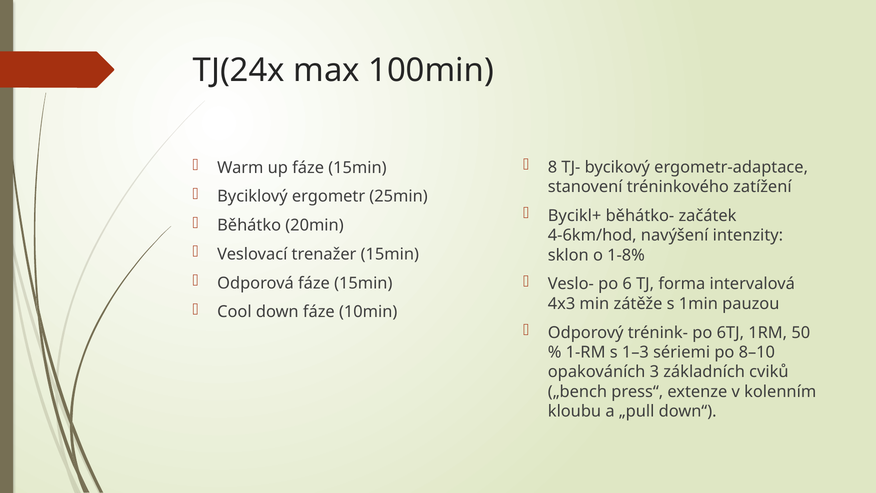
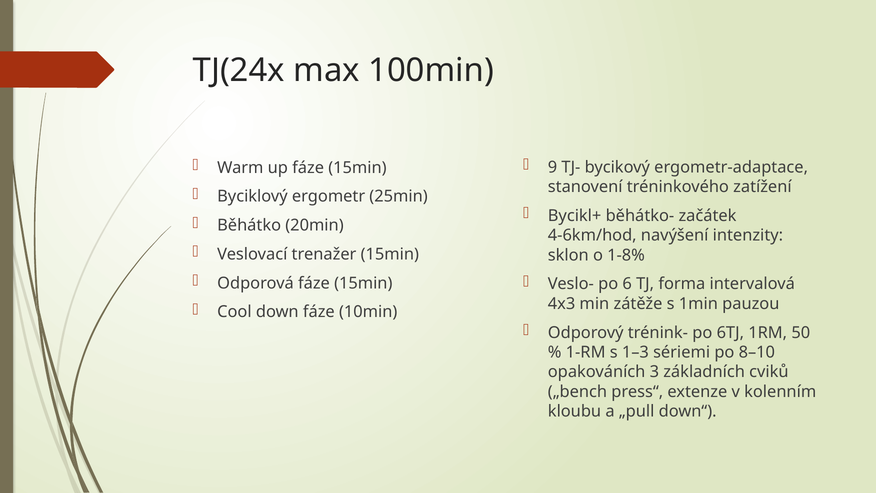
8: 8 -> 9 (553, 167)
